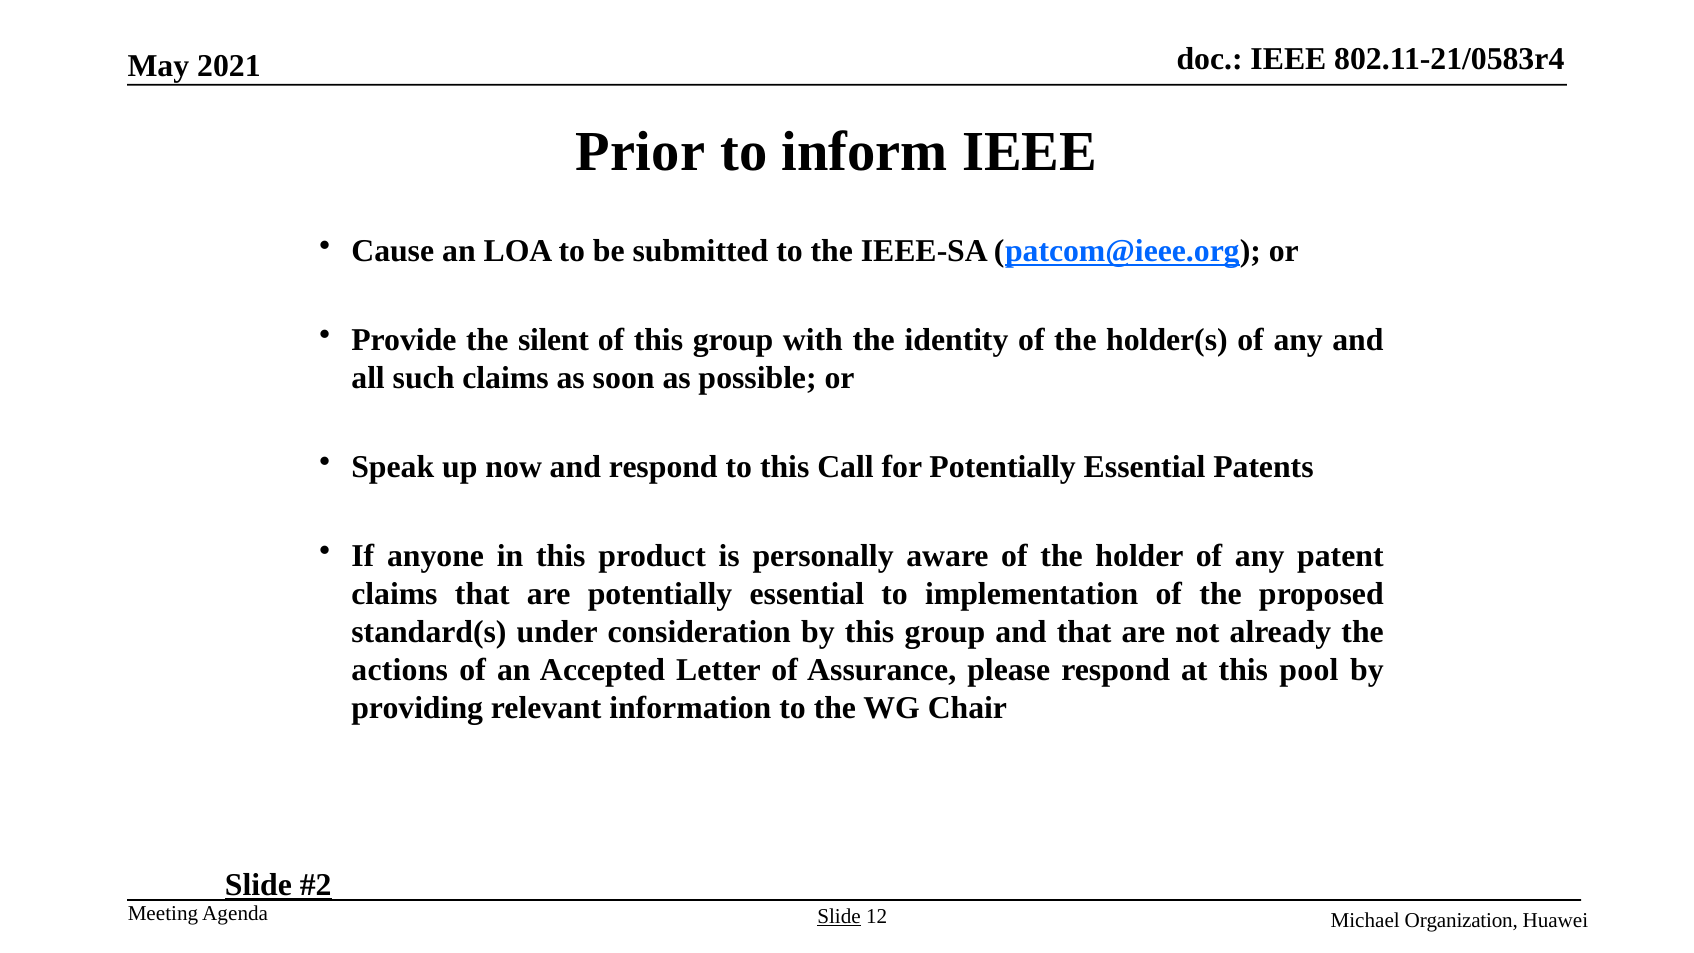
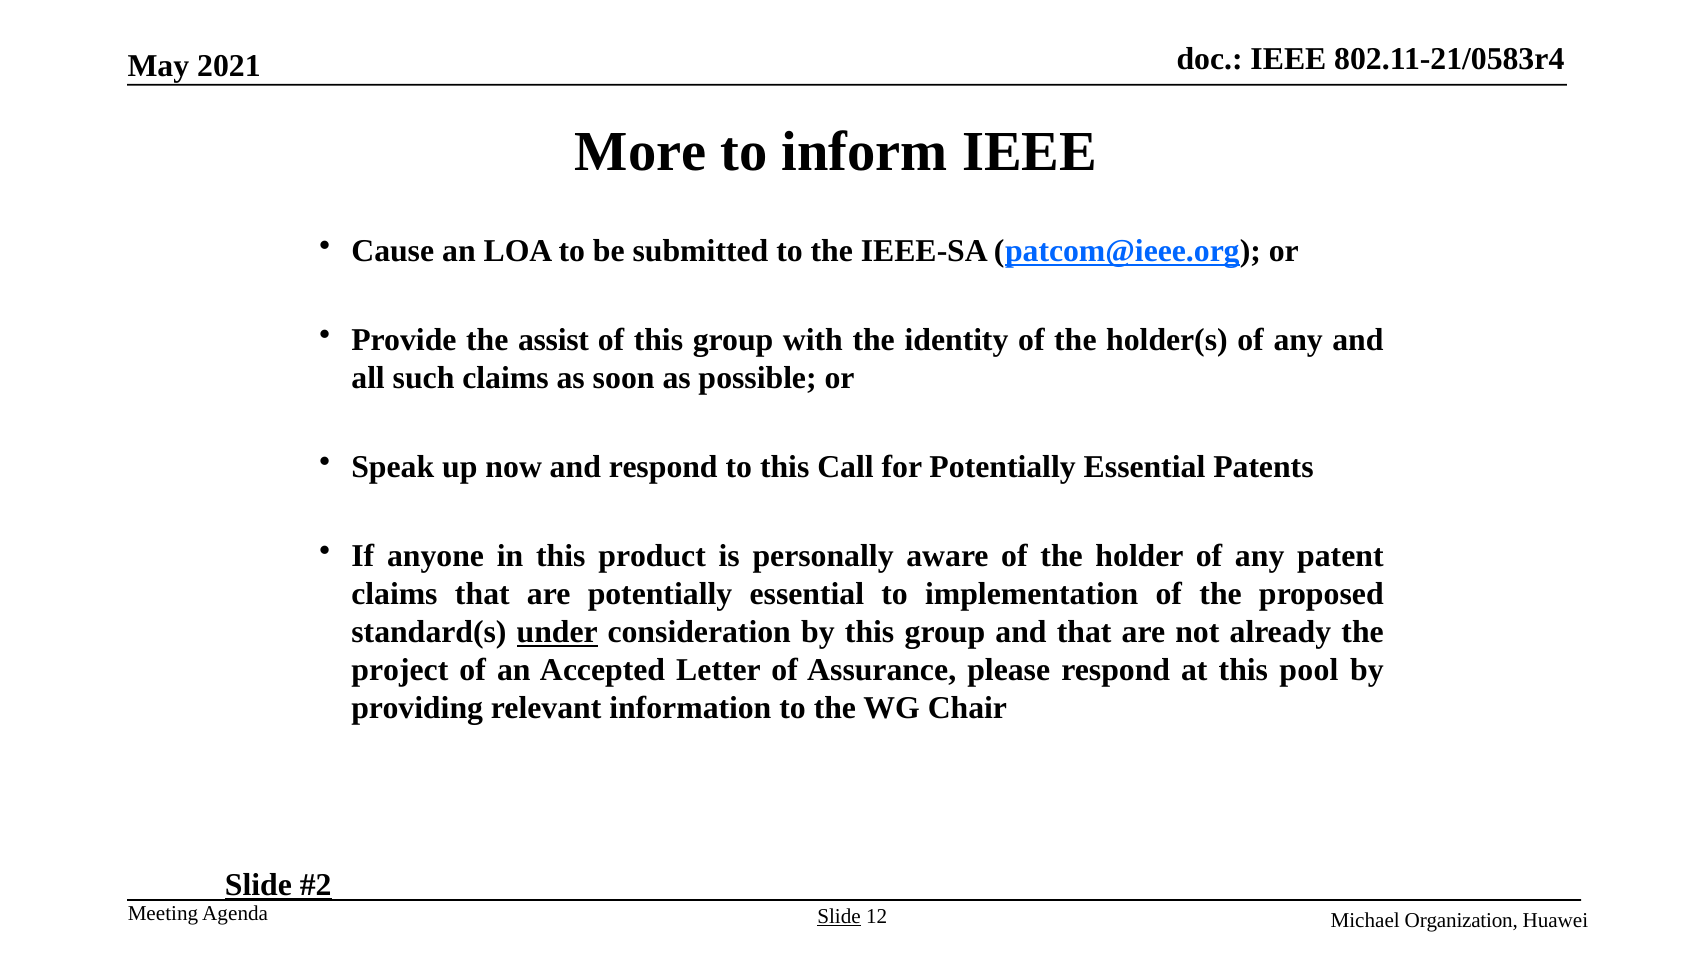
Prior: Prior -> More (641, 152)
silent: silent -> assist (554, 340)
under underline: none -> present (557, 632)
actions: actions -> project (400, 670)
